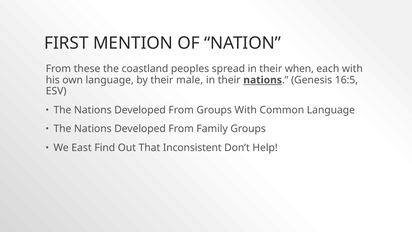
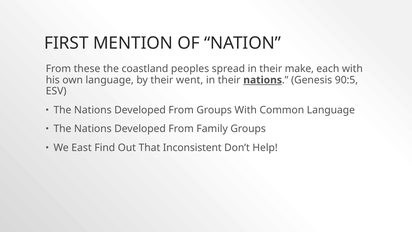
when: when -> make (299, 69)
male: male -> went (190, 80)
16:5: 16:5 -> 90:5 (346, 80)
